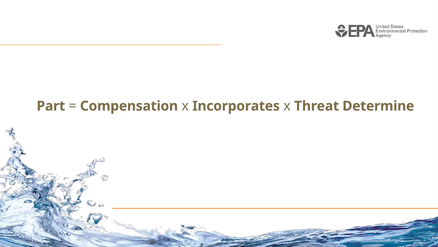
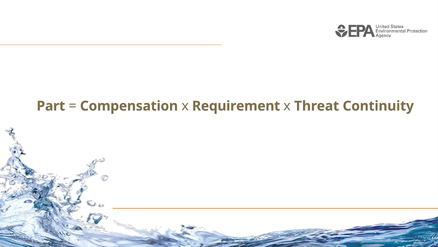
Incorporates: Incorporates -> Requirement (236, 106)
Determine: Determine -> Continuity (378, 106)
